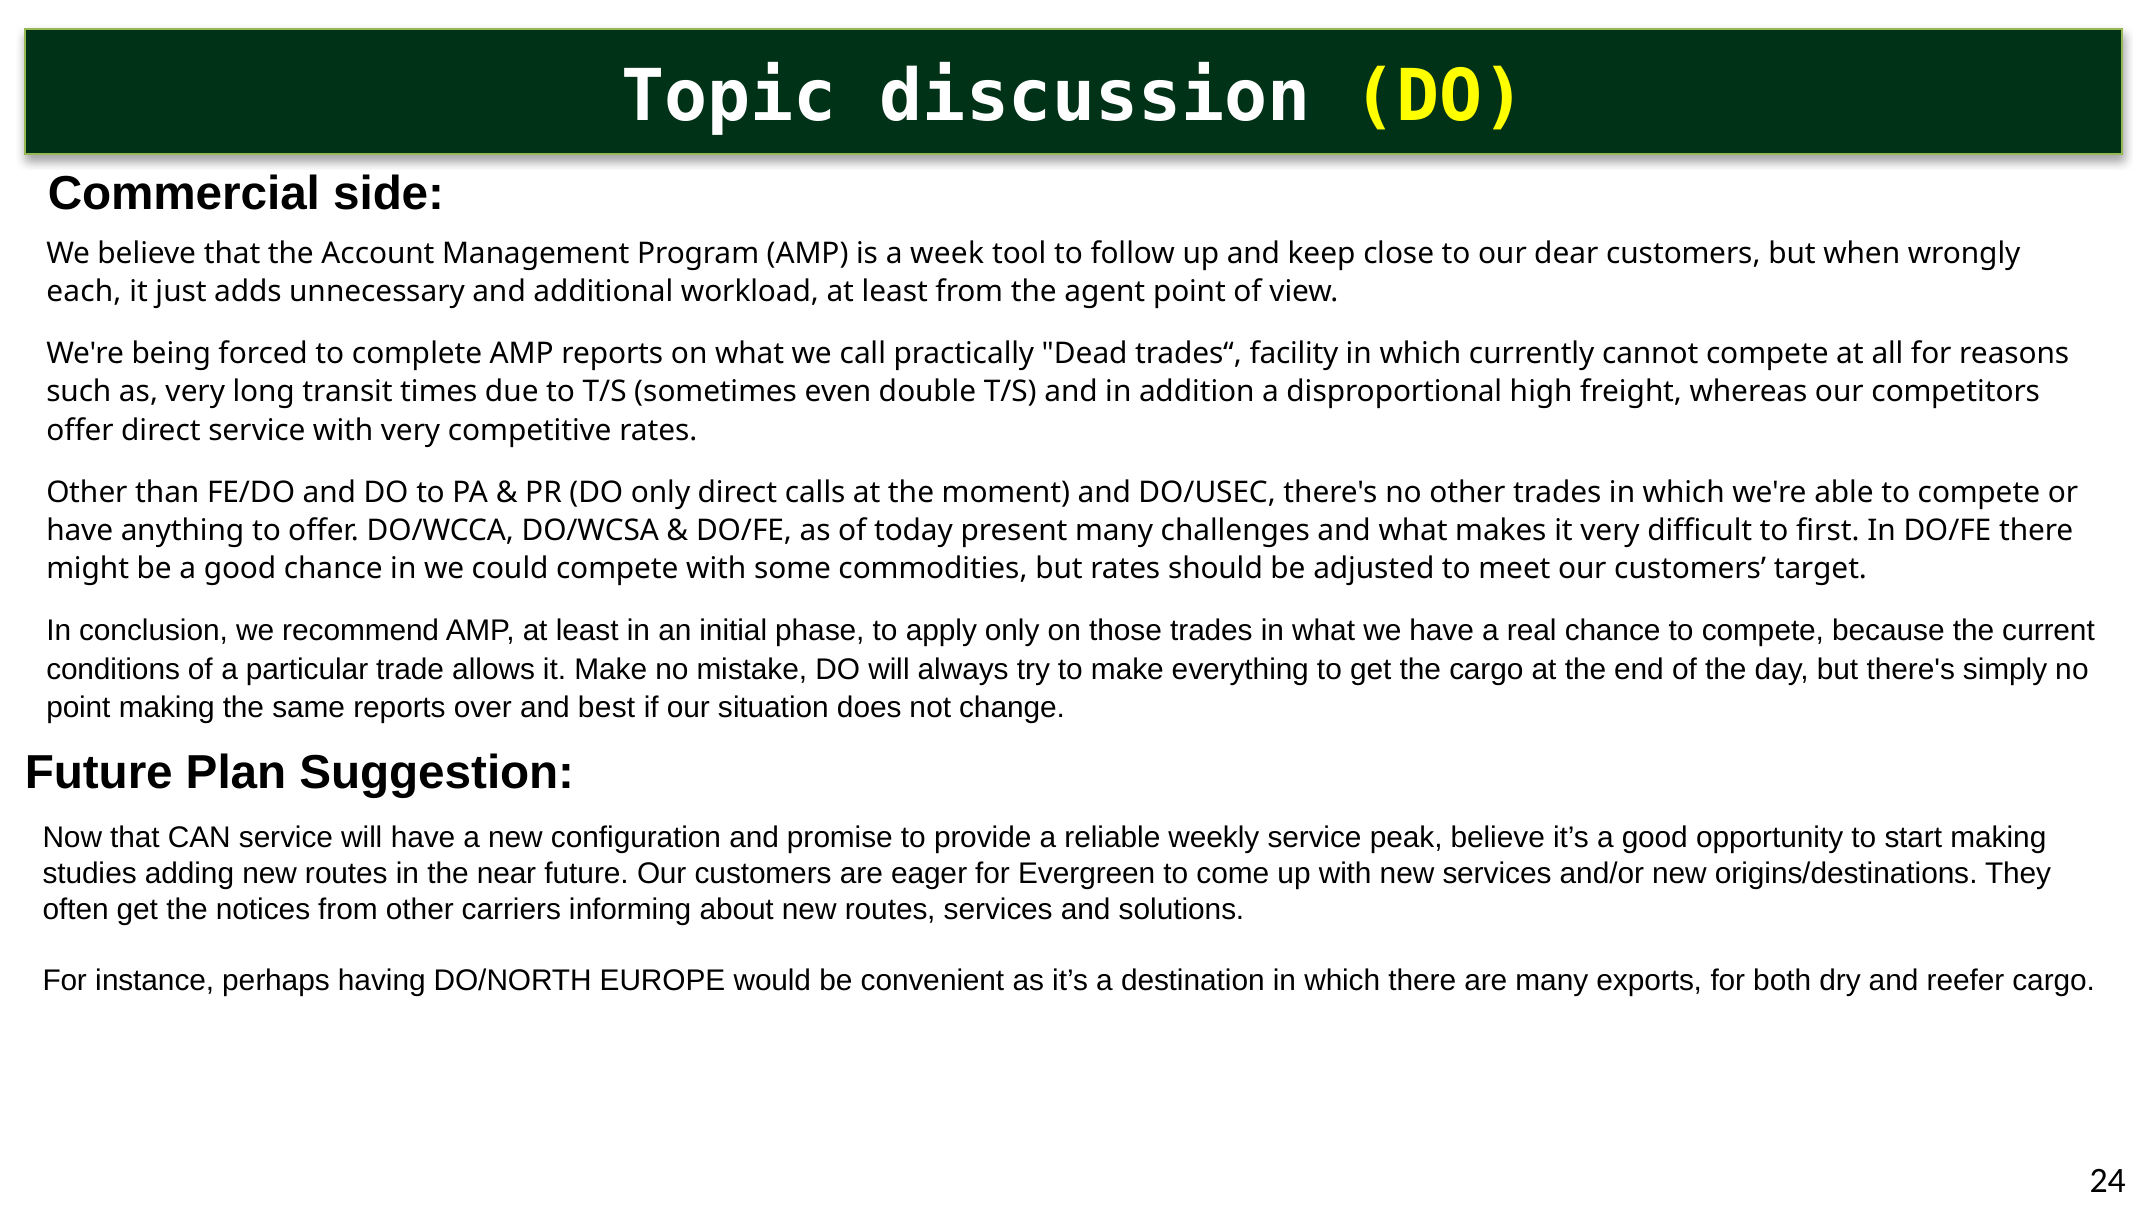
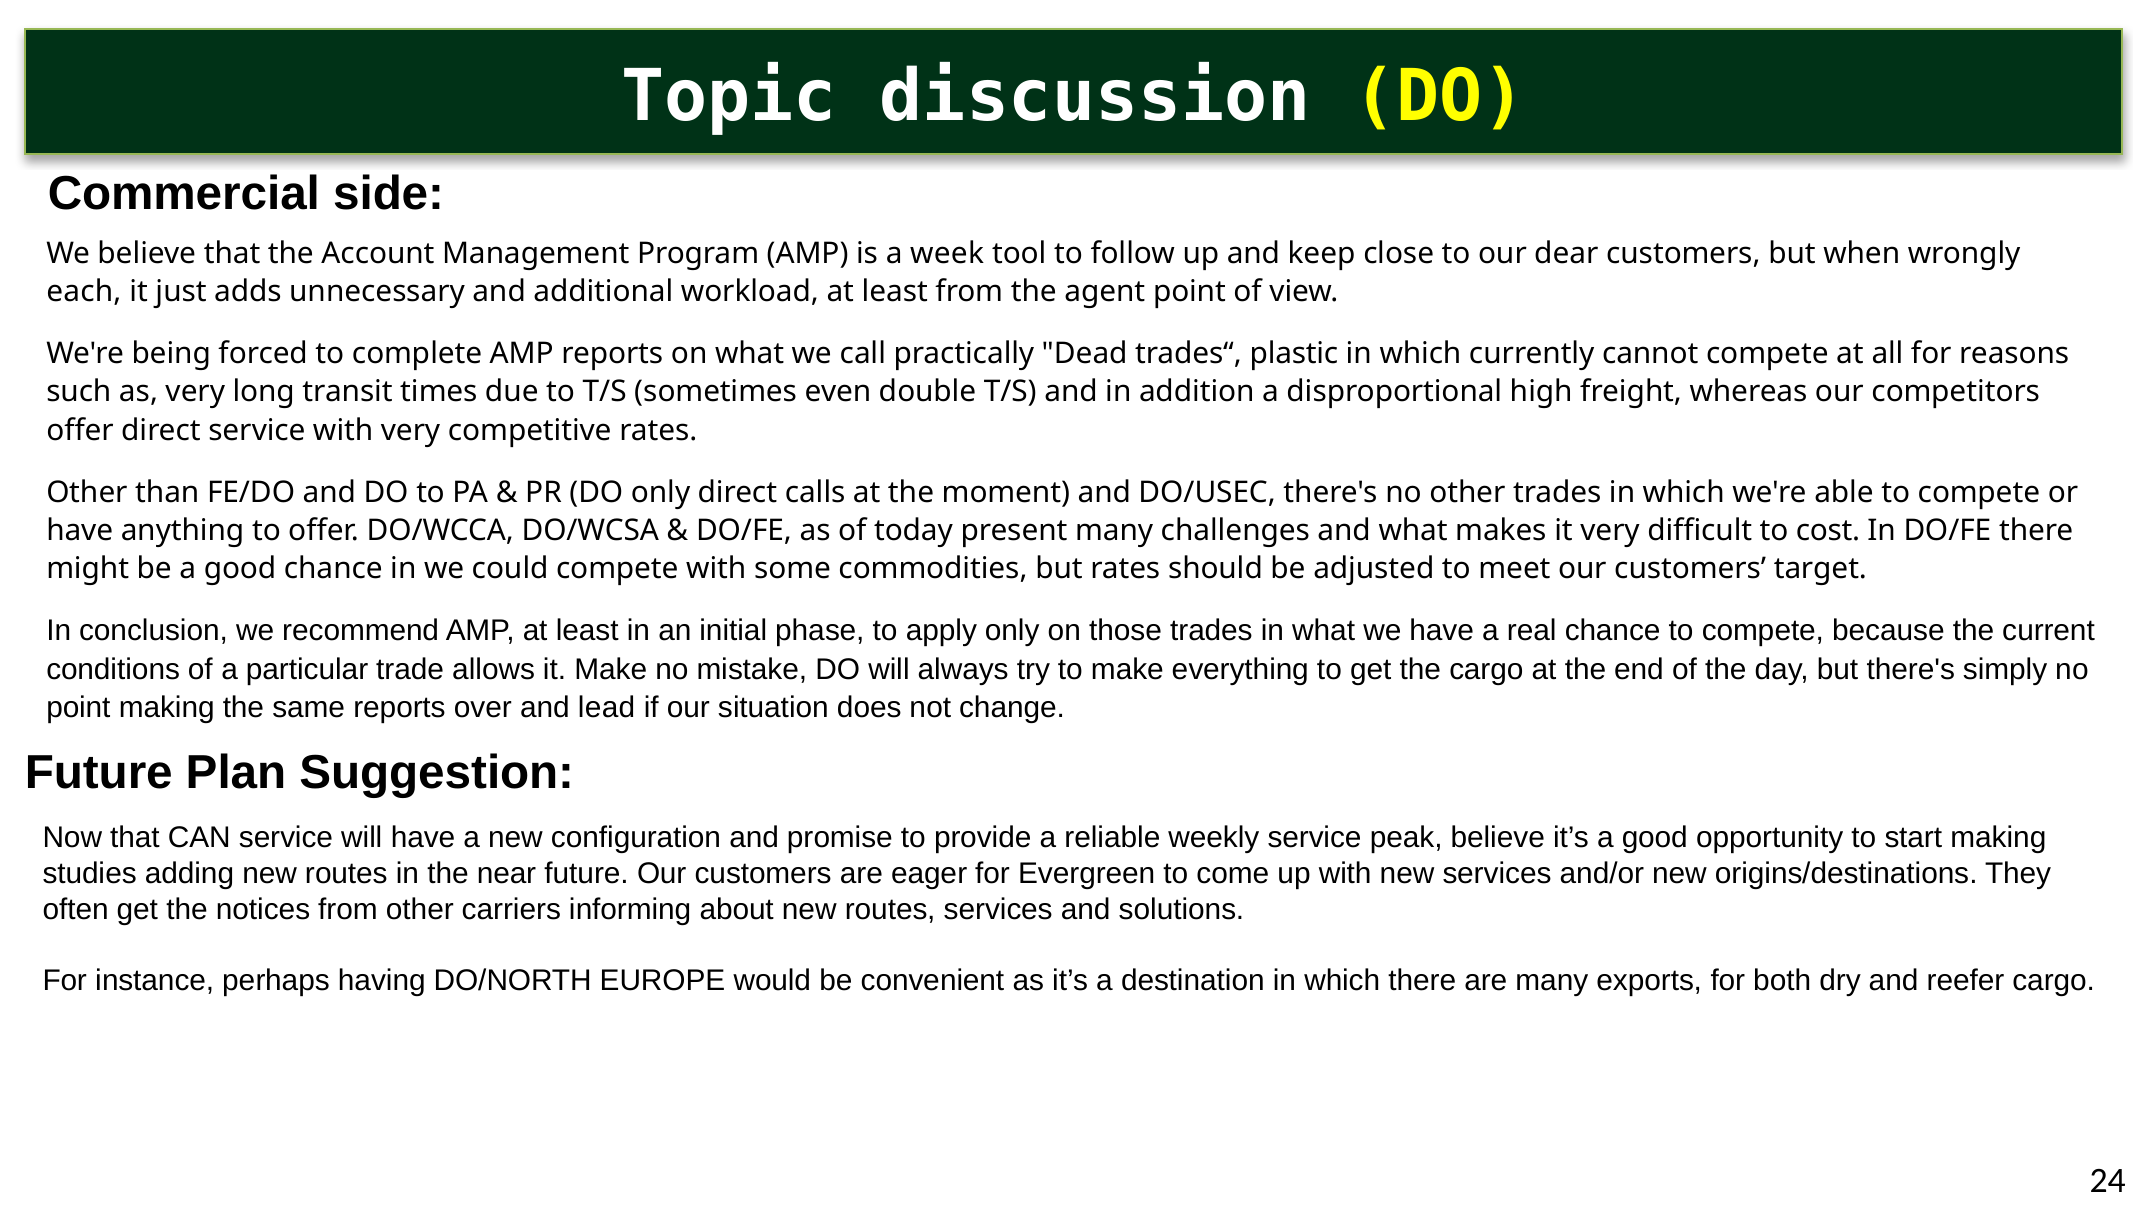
facility: facility -> plastic (1294, 354)
first: first -> cost (1828, 531)
best: best -> lead (607, 708)
